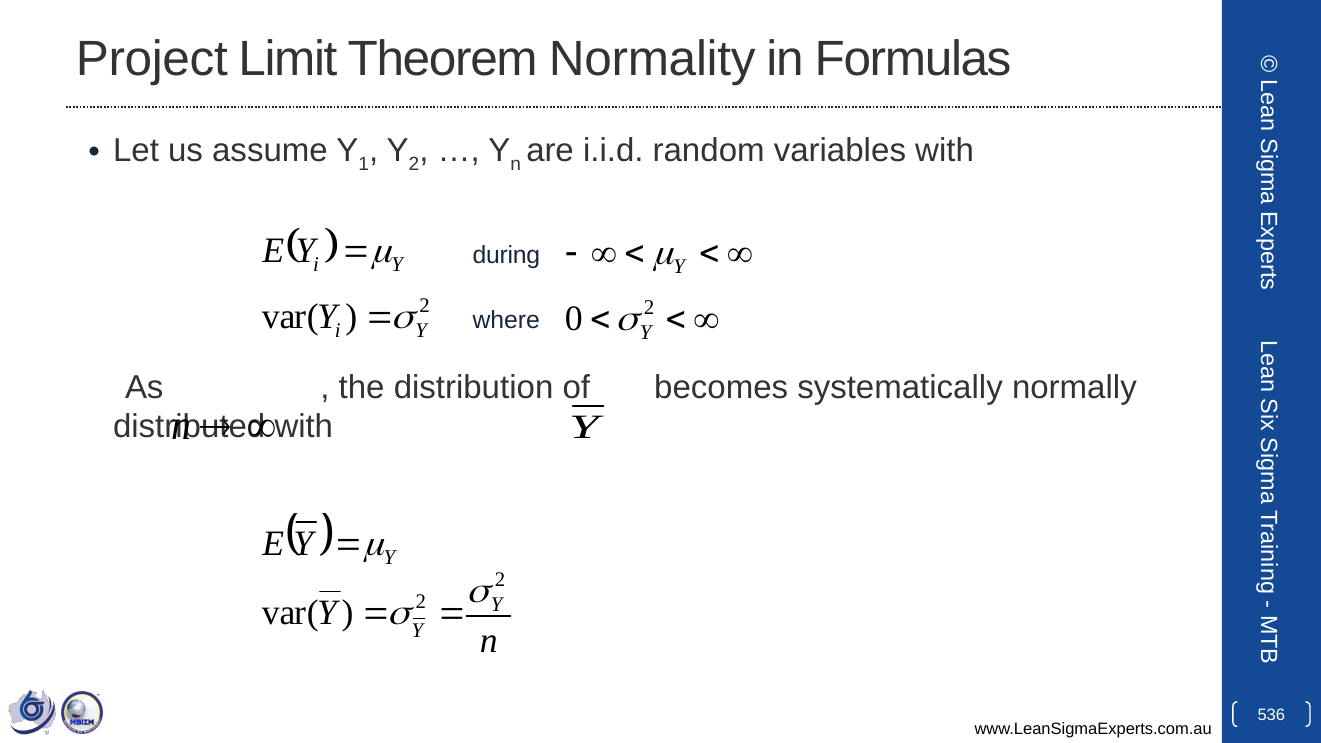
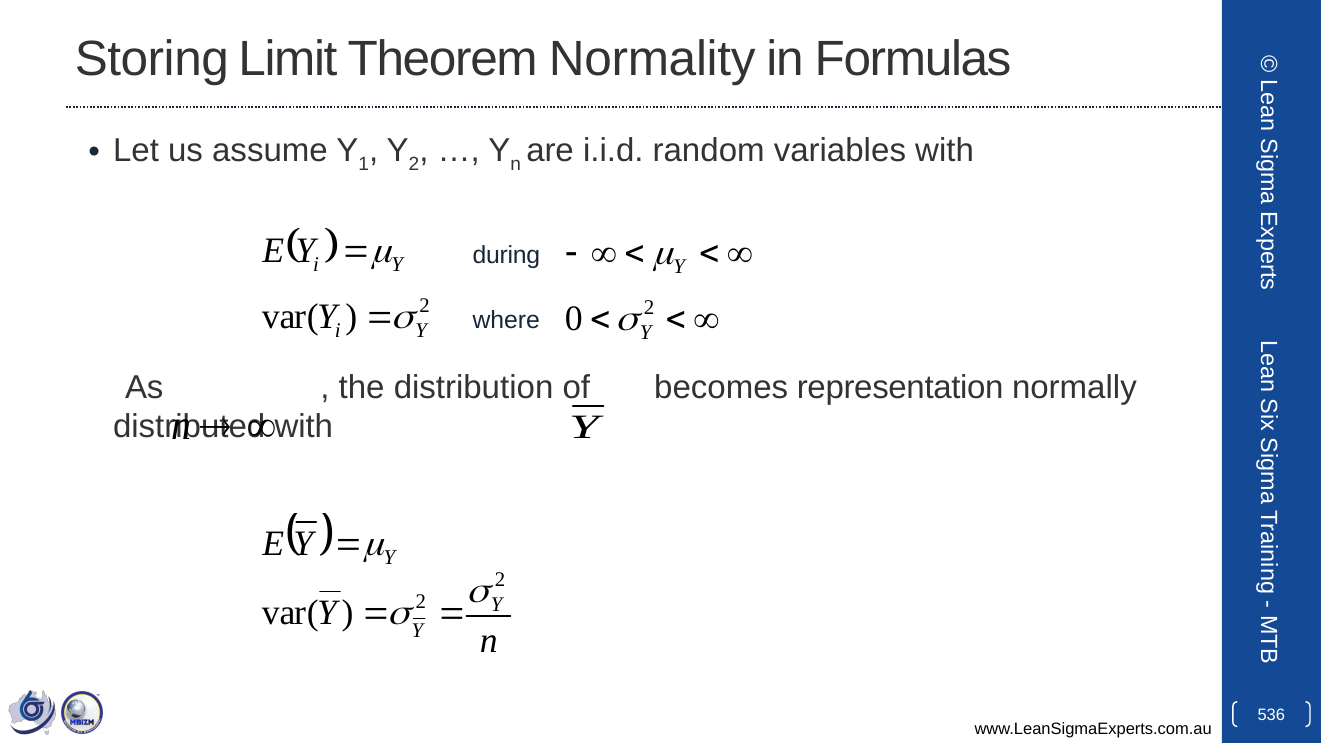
Project: Project -> Storing (152, 59)
systematically: systematically -> representation (900, 388)
